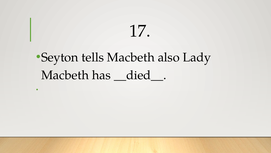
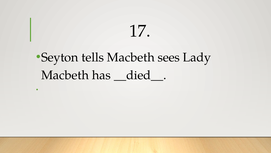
also: also -> sees (169, 57)
